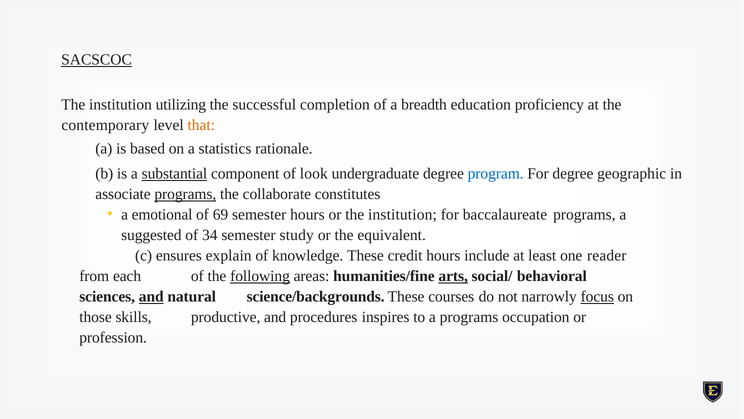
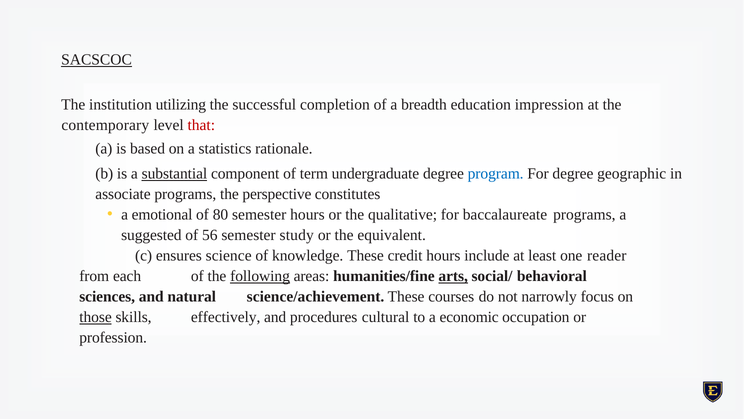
proficiency: proficiency -> impression (549, 104)
that colour: orange -> red (201, 125)
look: look -> term (314, 173)
programs underline: present -> none (185, 194)
collaborate: collaborate -> perspective (277, 194)
69: 69 -> 80 (221, 214)
or the institution: institution -> qualitative (403, 214)
34: 34 -> 56 (210, 235)
explain: explain -> science (229, 255)
and underline: present -> none (151, 296)
science/backgrounds: science/backgrounds -> science/achievement (316, 296)
focus underline: present -> none (597, 296)
those underline: none -> present (96, 317)
productive: productive -> effectively (226, 317)
inspires: inspires -> cultural (386, 317)
a programs: programs -> economic (469, 317)
